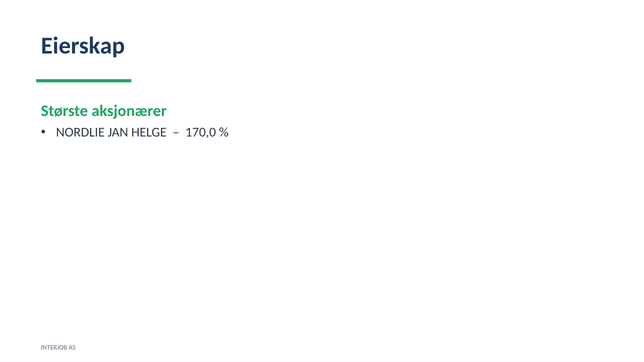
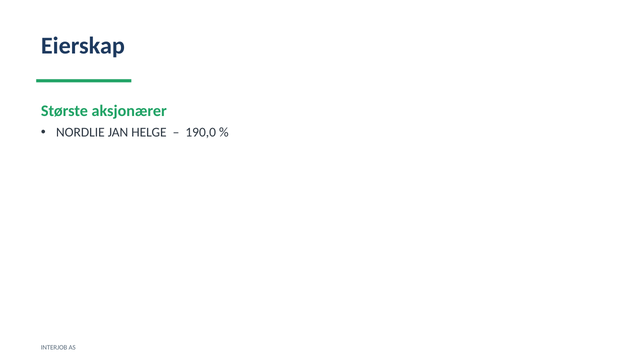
170,0: 170,0 -> 190,0 (201, 132)
